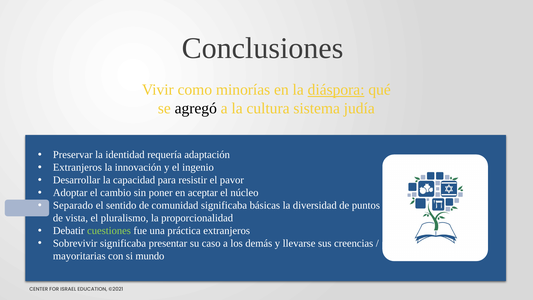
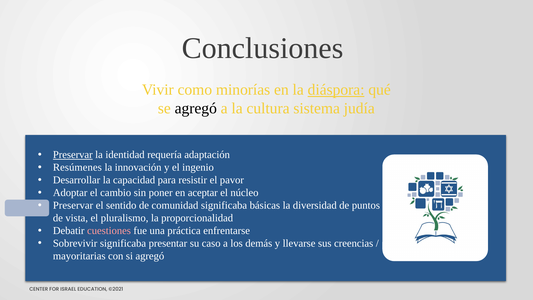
Preservar underline: none -> present (73, 155)
Extranjeros: Extranjeros -> Resúmenes (77, 167)
Separado: Separado -> Preservar (73, 205)
cuestiones colour: light green -> pink (109, 231)
práctica extranjeros: extranjeros -> enfrentarse (227, 231)
si mundo: mundo -> agregó (150, 256)
